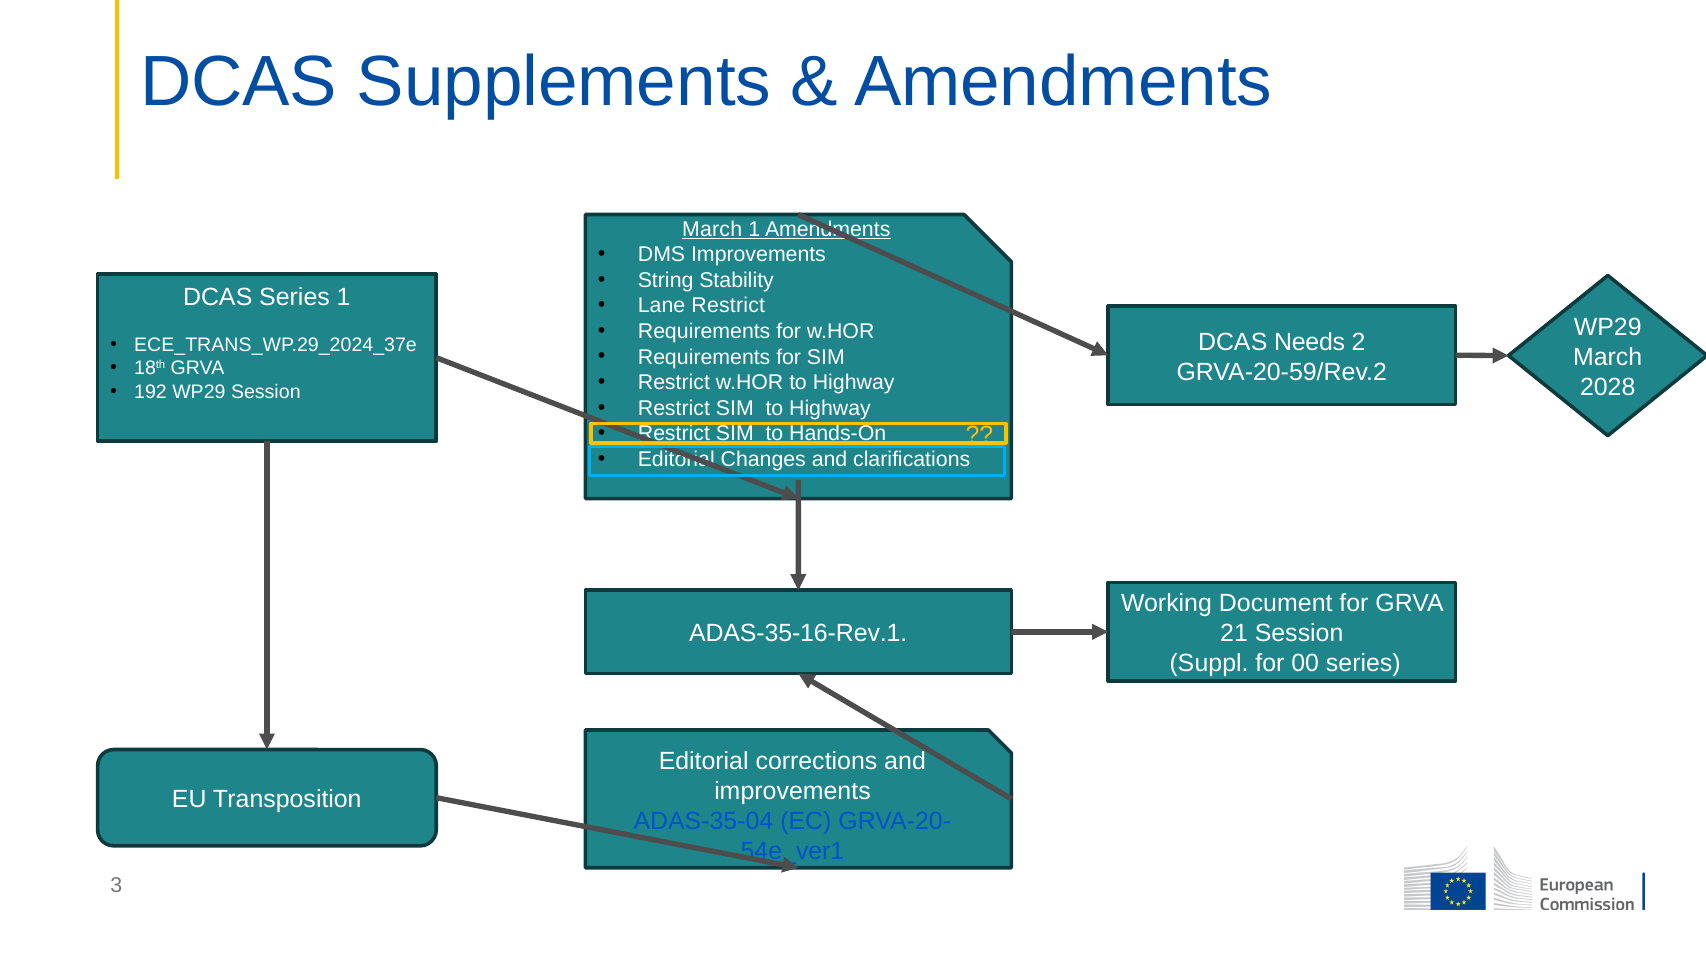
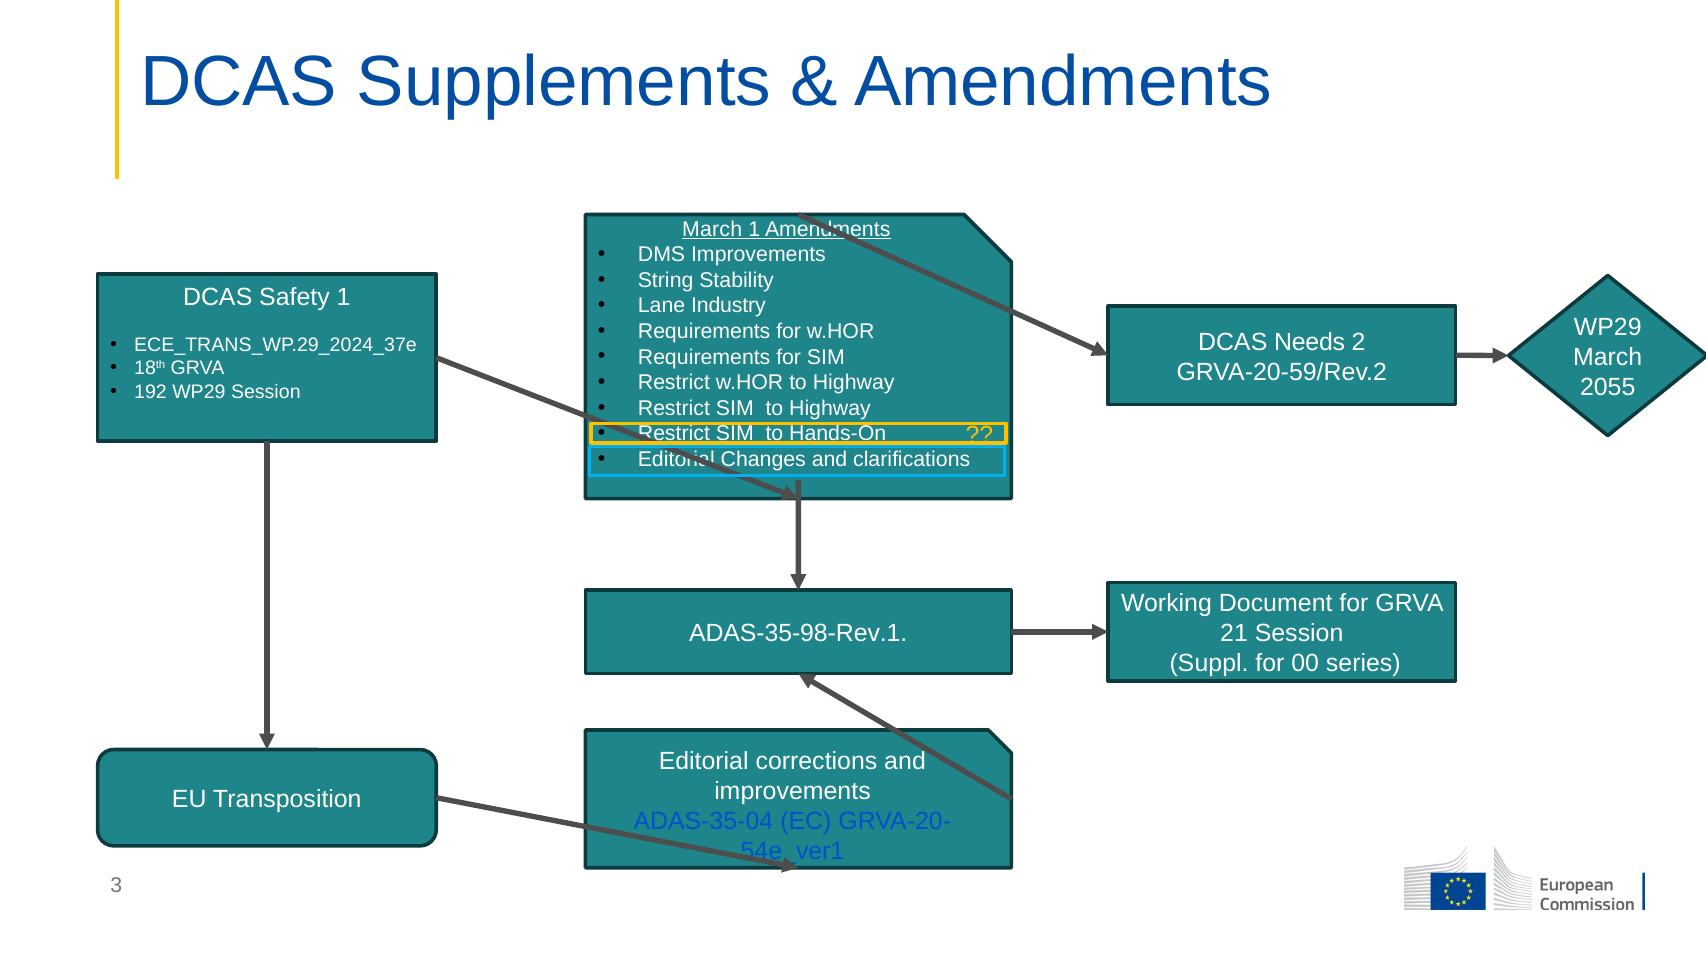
DCAS Series: Series -> Safety (295, 297)
Lane Restrict: Restrict -> Industry (728, 306)
2028: 2028 -> 2055 (1608, 387)
ADAS-35-16-Rev.1: ADAS-35-16-Rev.1 -> ADAS-35-98-Rev.1 (798, 633)
